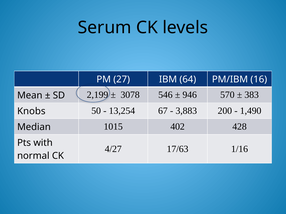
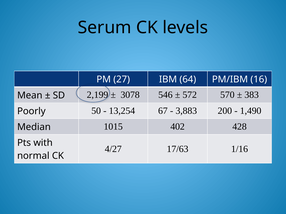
946: 946 -> 572 (190, 95)
Knobs: Knobs -> Poorly (31, 111)
